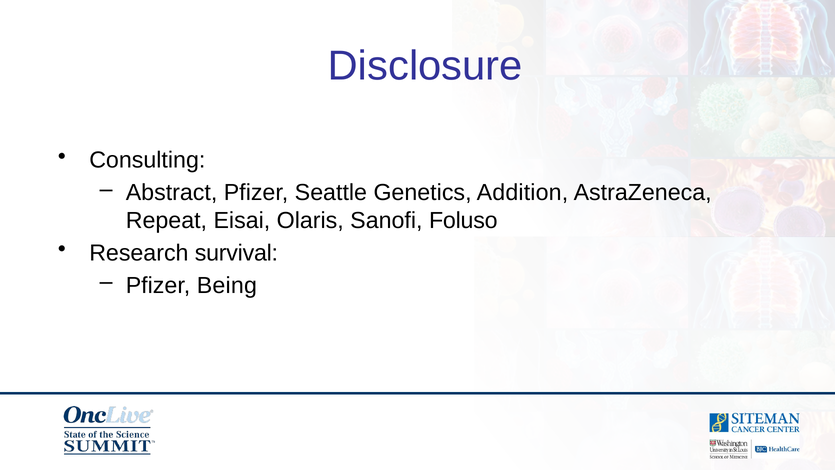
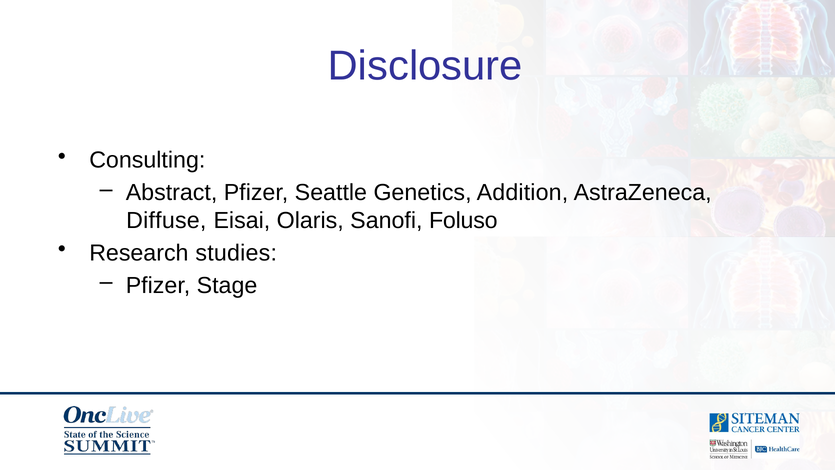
Repeat: Repeat -> Diffuse (166, 221)
survival: survival -> studies (236, 253)
Being: Being -> Stage (227, 285)
